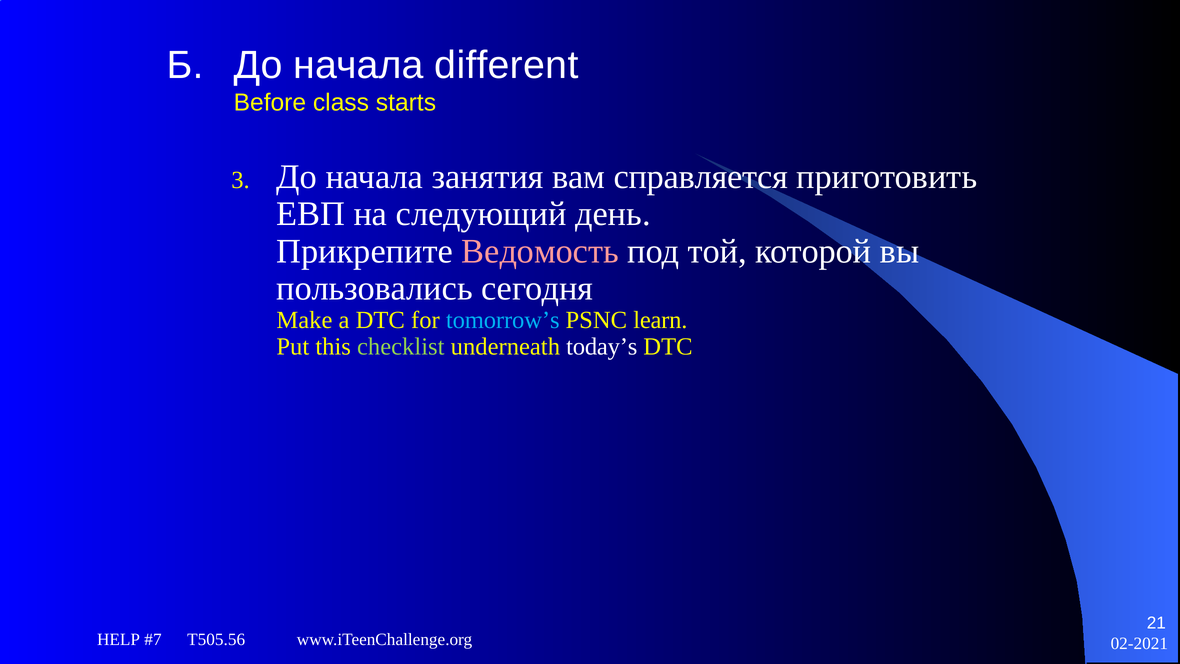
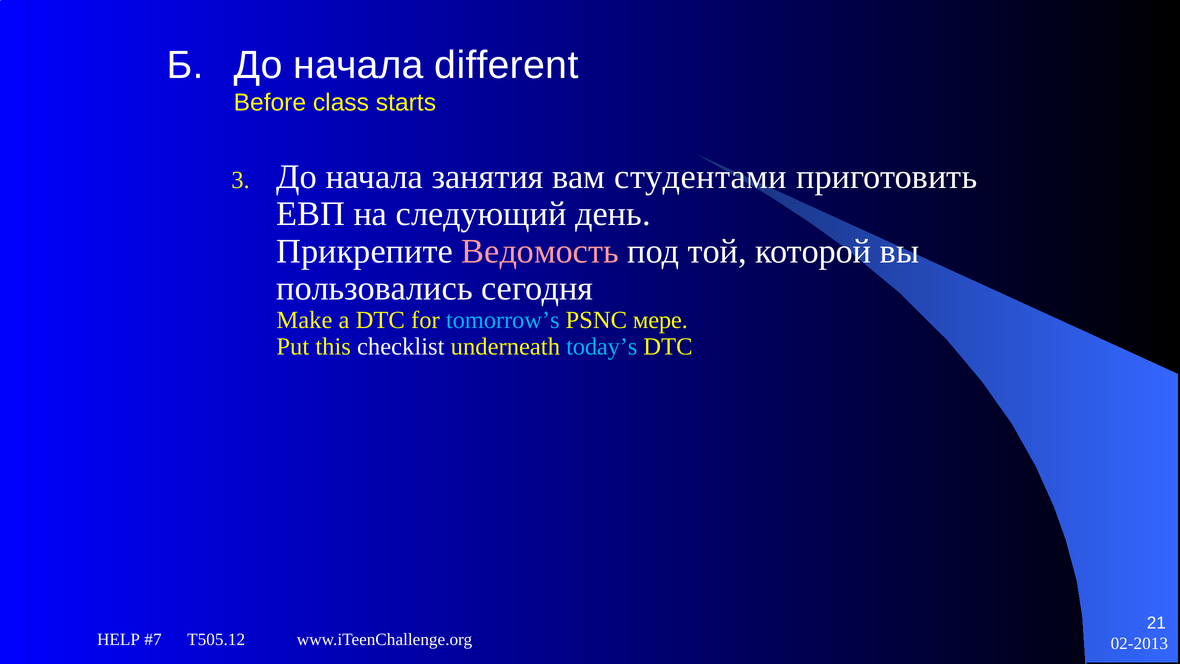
справляется: справляется -> студентами (701, 177)
learn: learn -> мере (660, 320)
checklist colour: light green -> white (401, 347)
today’s colour: white -> light blue (602, 347)
T505.56: T505.56 -> T505.12 (216, 639)
02-2021: 02-2021 -> 02-2013 (1139, 643)
